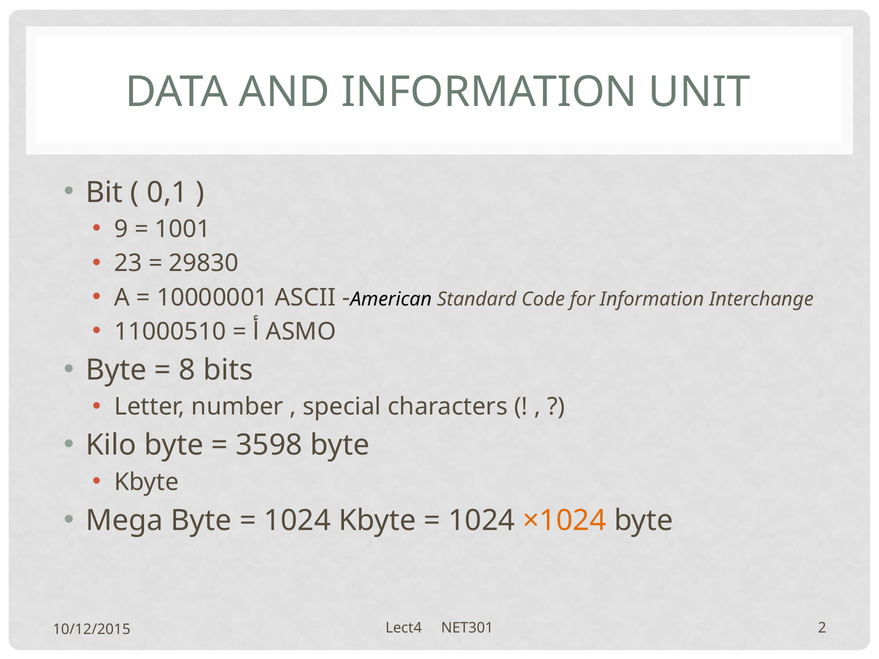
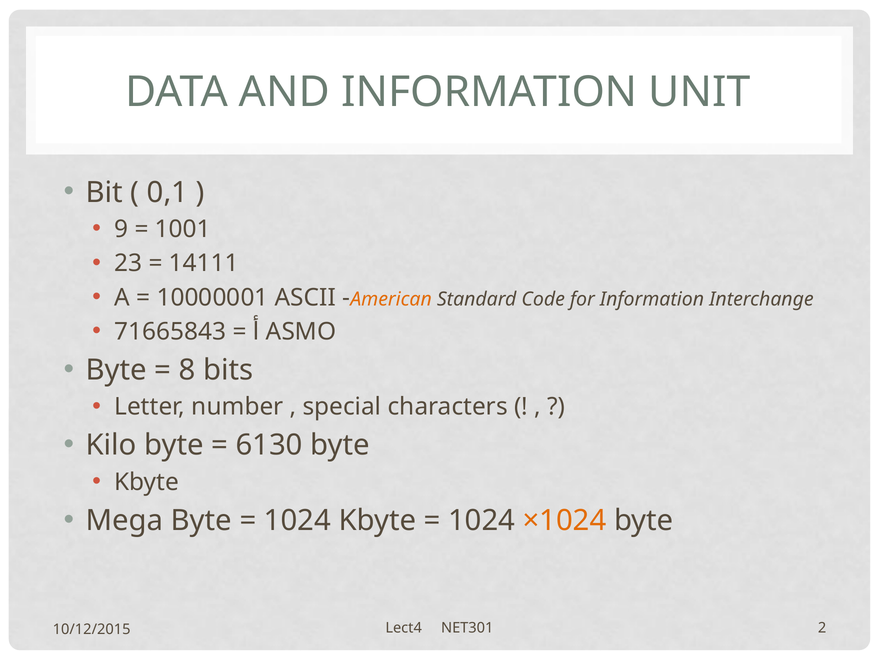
29830: 29830 -> 14111 (204, 263)
American colour: black -> orange (391, 299)
11000510: 11000510 -> 71665843 (170, 332)
3598: 3598 -> 6130 (269, 445)
